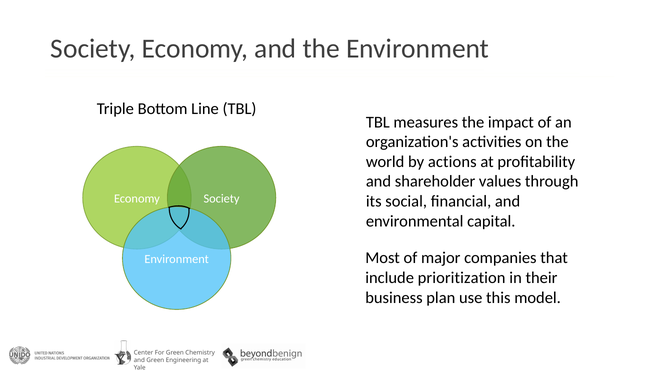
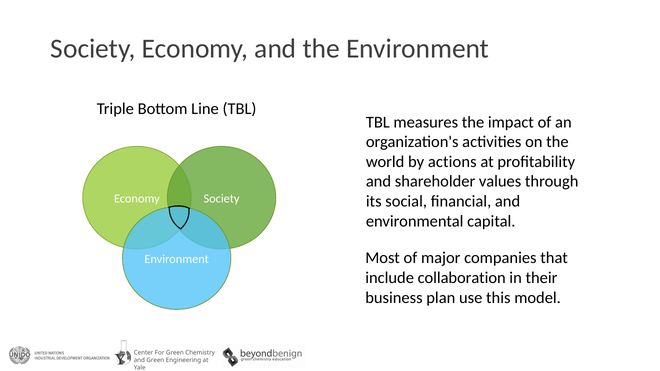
prioritization: prioritization -> collaboration (462, 278)
